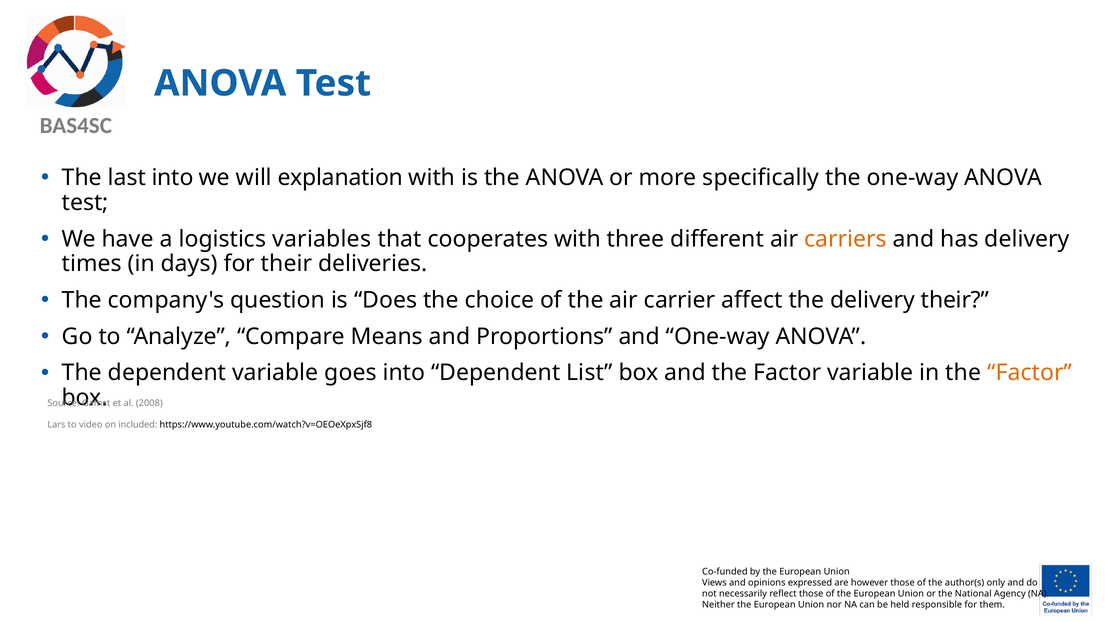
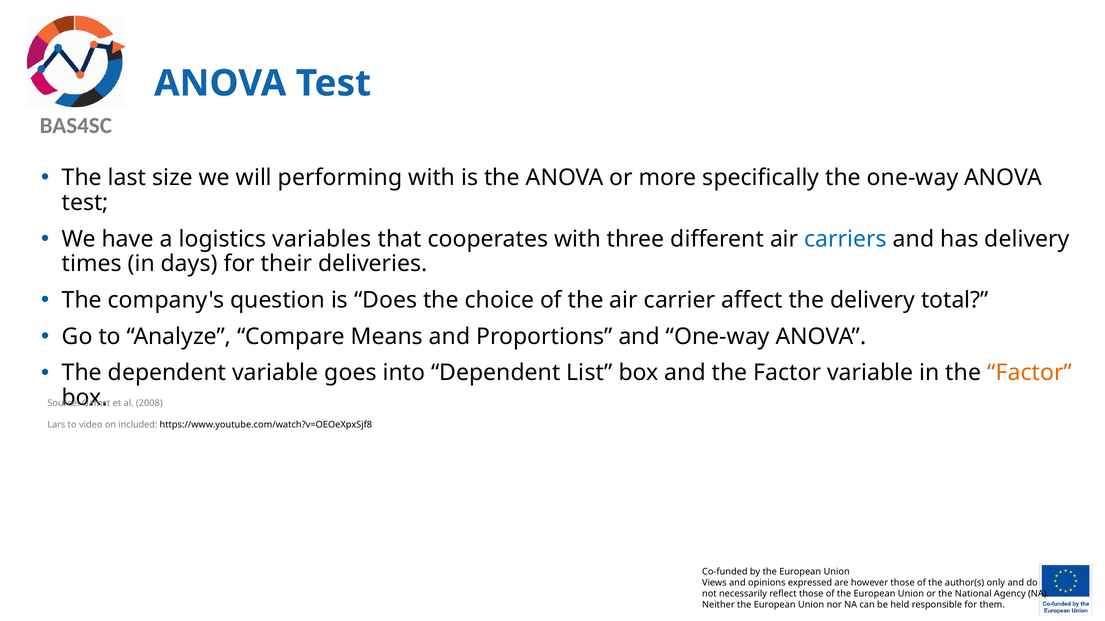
last into: into -> size (172, 178)
explanation: explanation -> performing (340, 178)
carriers colour: orange -> blue (846, 239)
delivery their: their -> total (955, 300)
